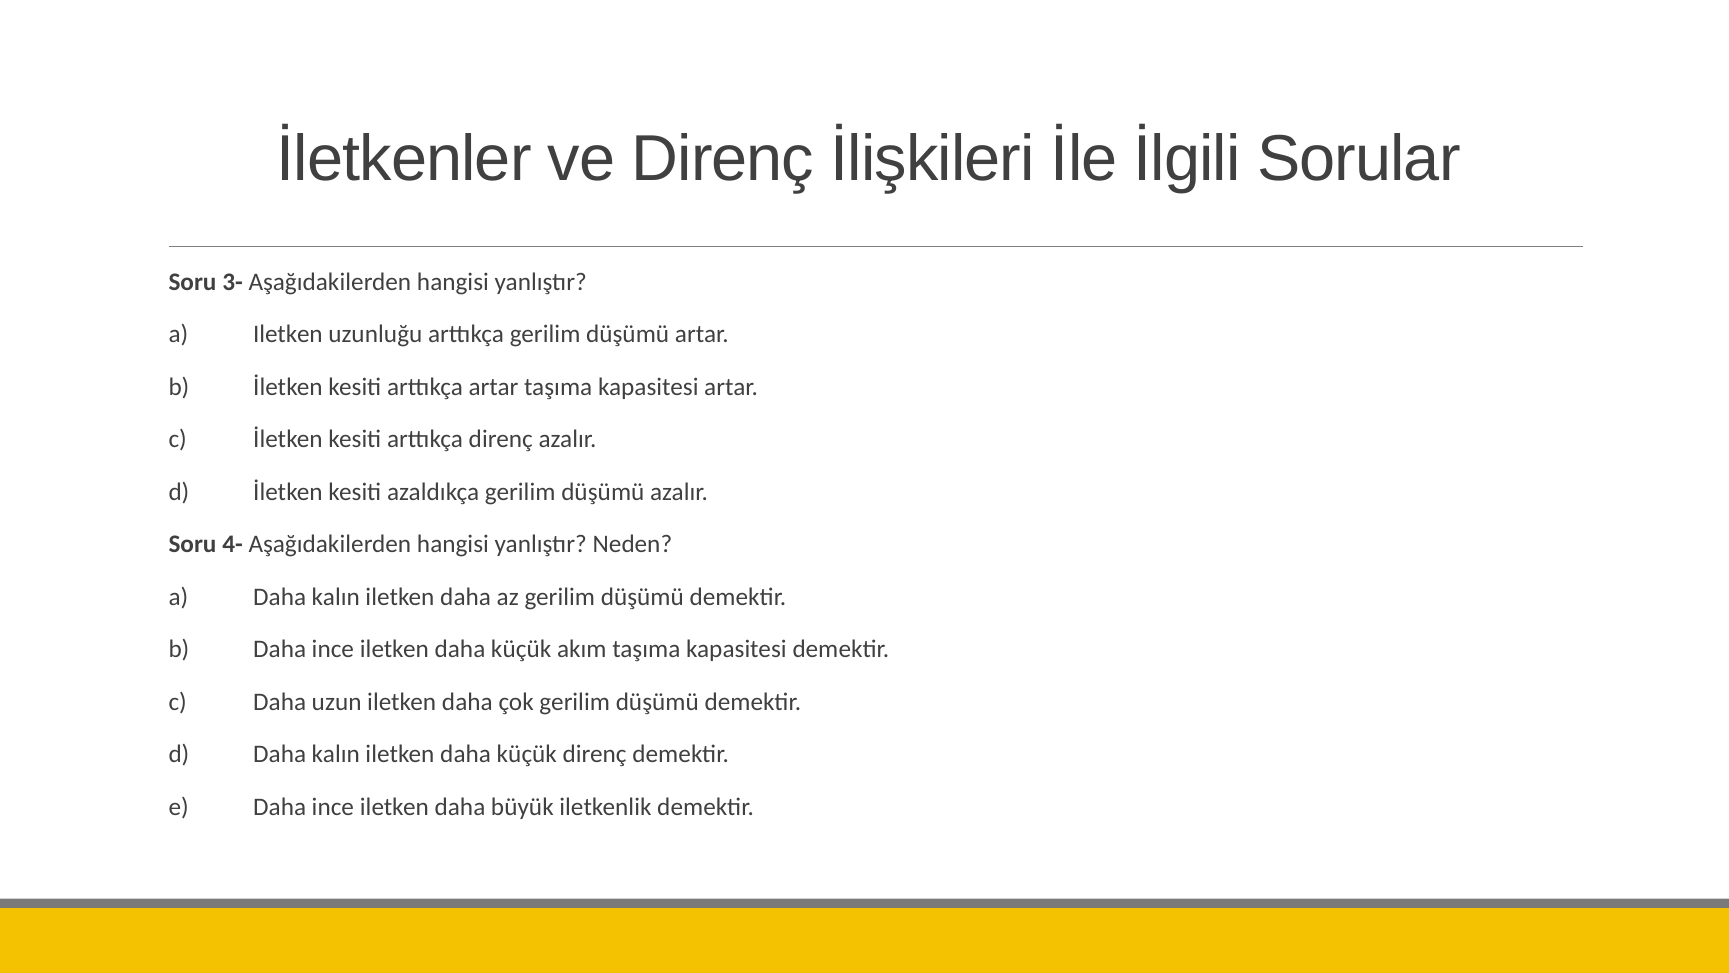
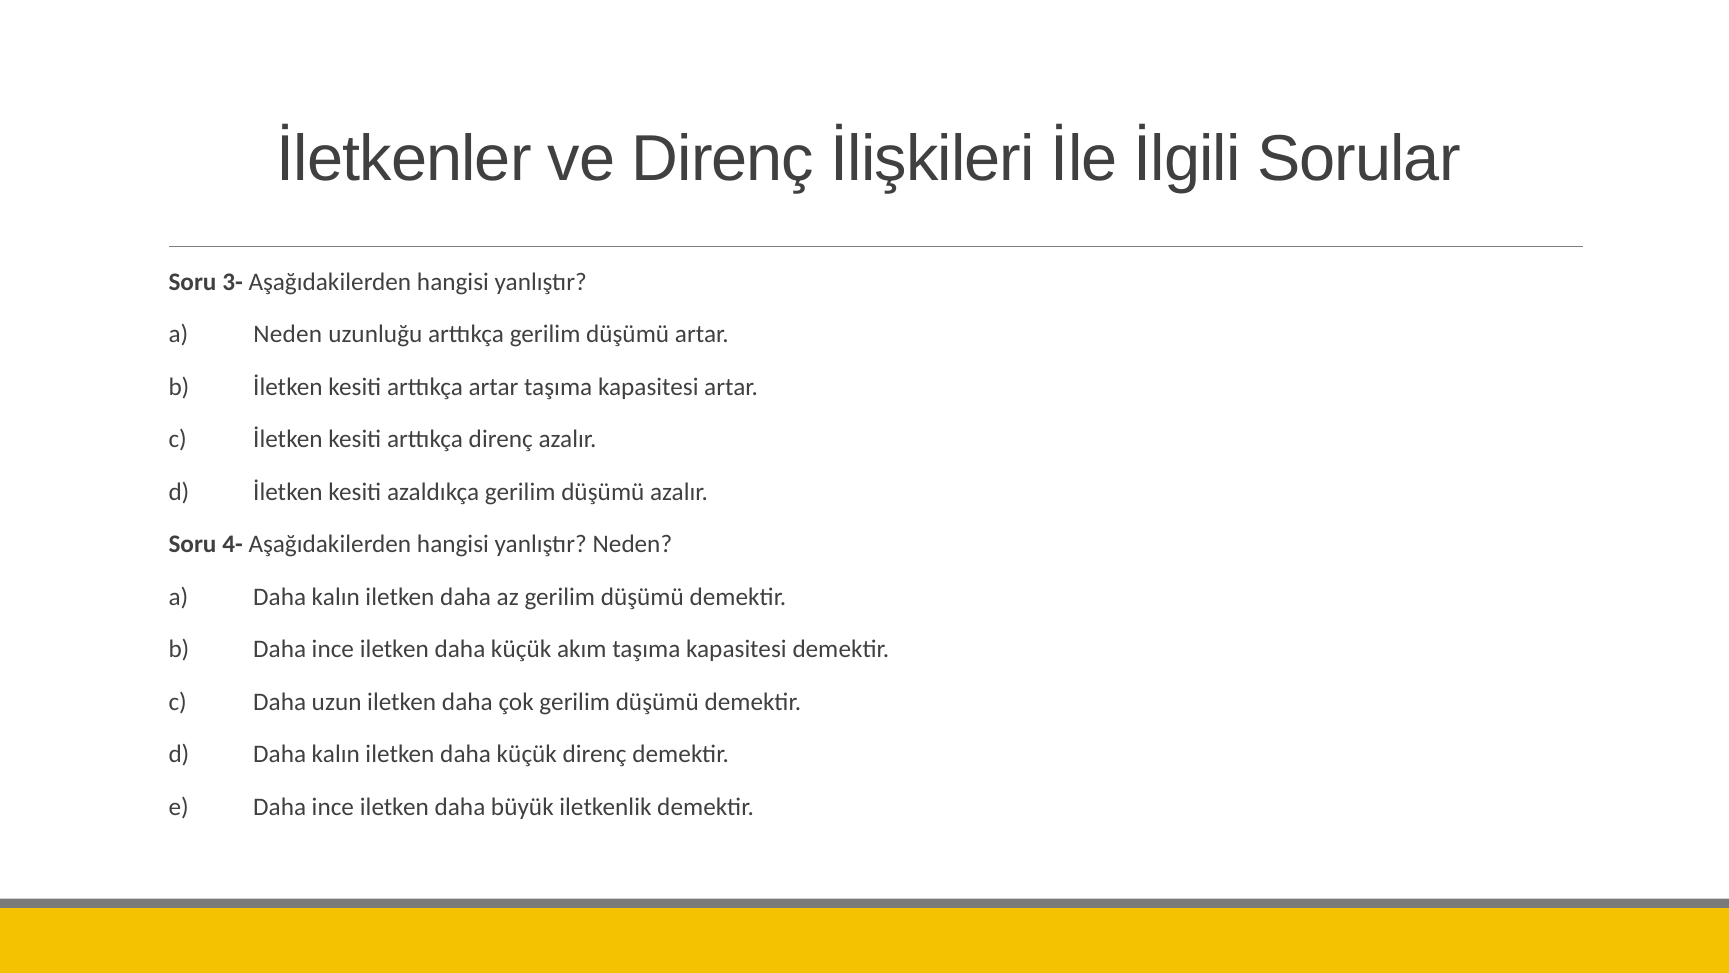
a Iletken: Iletken -> Neden (288, 334)
